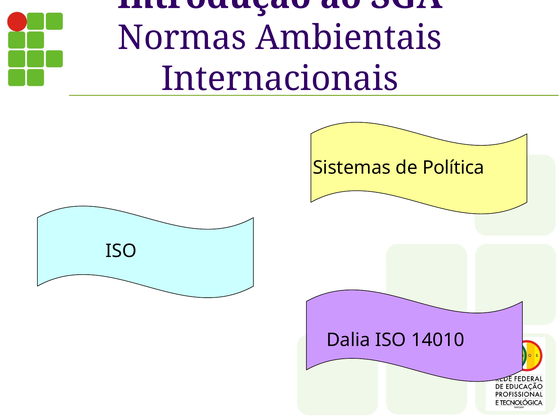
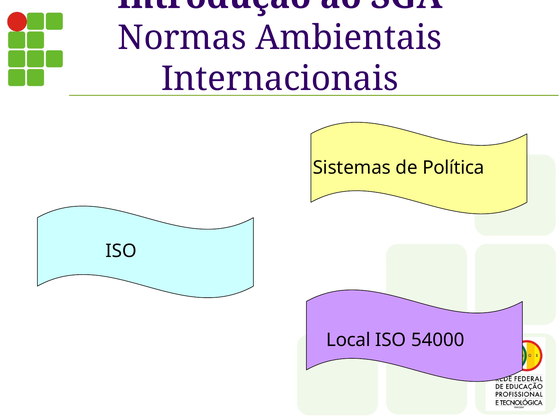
Dalia: Dalia -> Local (348, 340)
14010: 14010 -> 54000 (438, 340)
